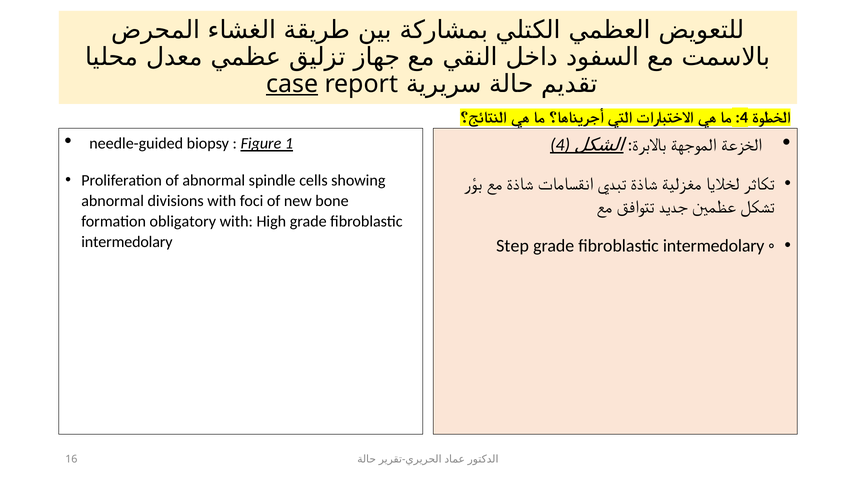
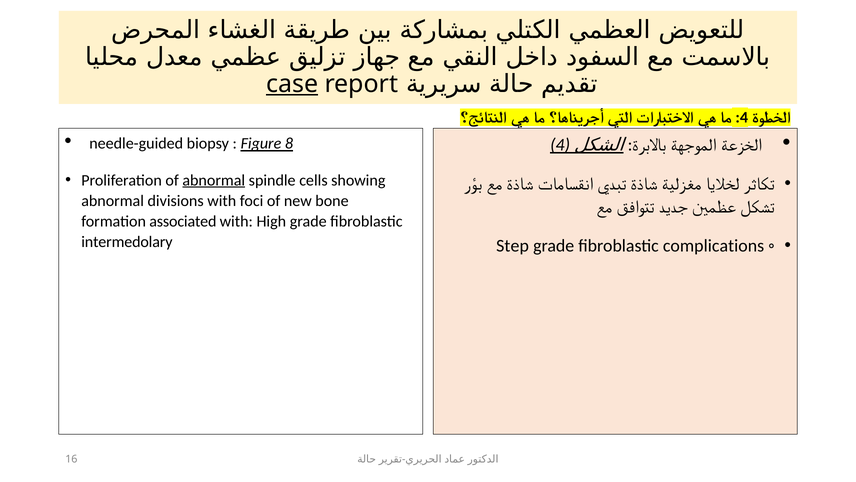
1: 1 -> 8 (289, 143)
abnormal underline: none -> present (214, 180)
obligatory: obligatory -> associated (183, 221)
intermedolary: intermedolary -> complications (714, 246)
